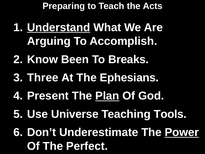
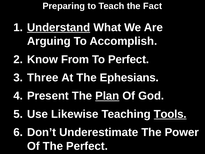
Acts: Acts -> Fact (153, 6)
Been: Been -> From (75, 59)
To Breaks: Breaks -> Perfect (129, 59)
Universe: Universe -> Likewise (75, 114)
Tools underline: none -> present (170, 114)
Power underline: present -> none (182, 132)
